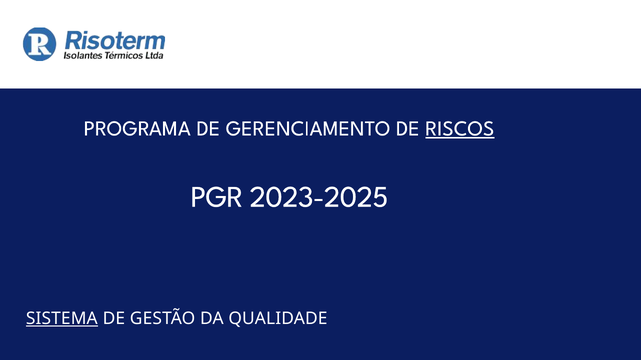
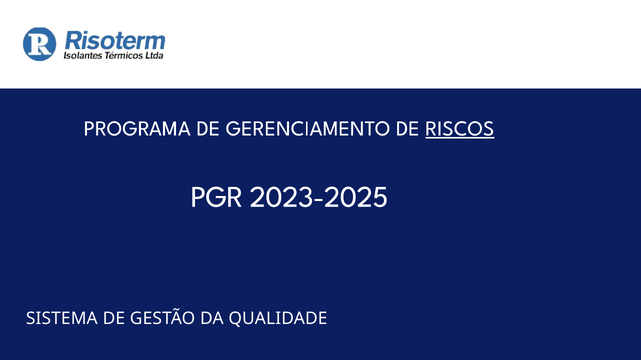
SISTEMA underline: present -> none (62, 319)
